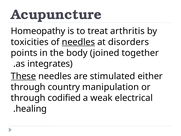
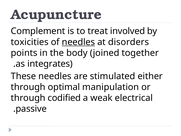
Homeopathy: Homeopathy -> Complement (38, 31)
arthritis: arthritis -> involved (128, 31)
These underline: present -> none (23, 76)
country: country -> optimal (64, 87)
healing: healing -> passive (31, 109)
